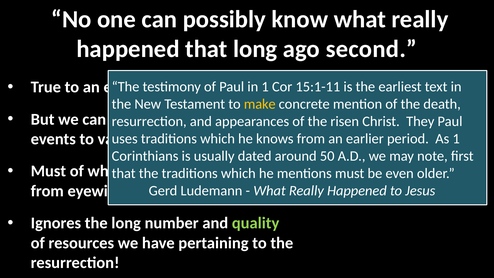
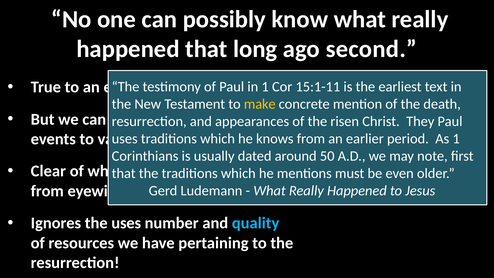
Must: Must -> Clear (48, 171)
the long: long -> uses (126, 223)
quality colour: light green -> light blue (256, 223)
